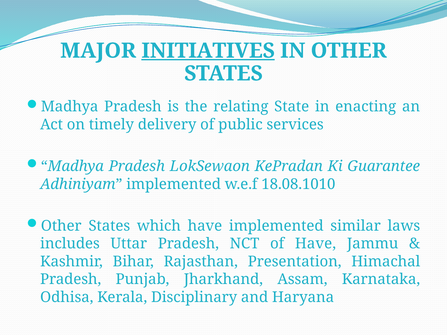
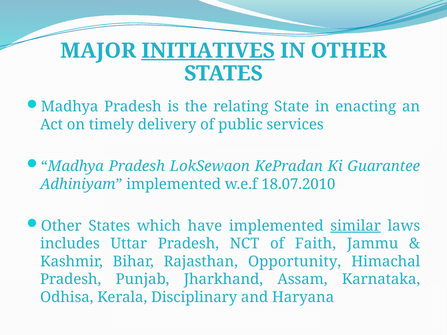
18.08.1010: 18.08.1010 -> 18.07.2010 (298, 184)
similar underline: none -> present (356, 226)
of Have: Have -> Faith (316, 244)
Presentation: Presentation -> Opportunity (295, 262)
